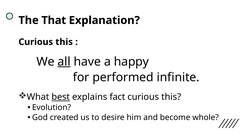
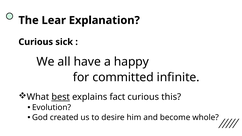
That: That -> Lear (54, 20)
this: this -> sick (64, 42)
all underline: present -> none (64, 62)
performed: performed -> committed (123, 77)
